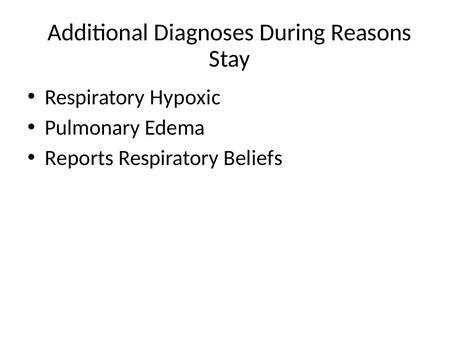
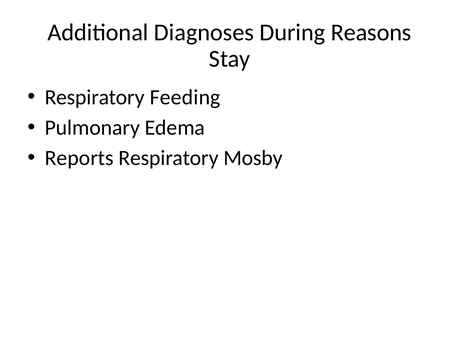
Hypoxic: Hypoxic -> Feeding (185, 97)
Beliefs: Beliefs -> Mosby (253, 158)
